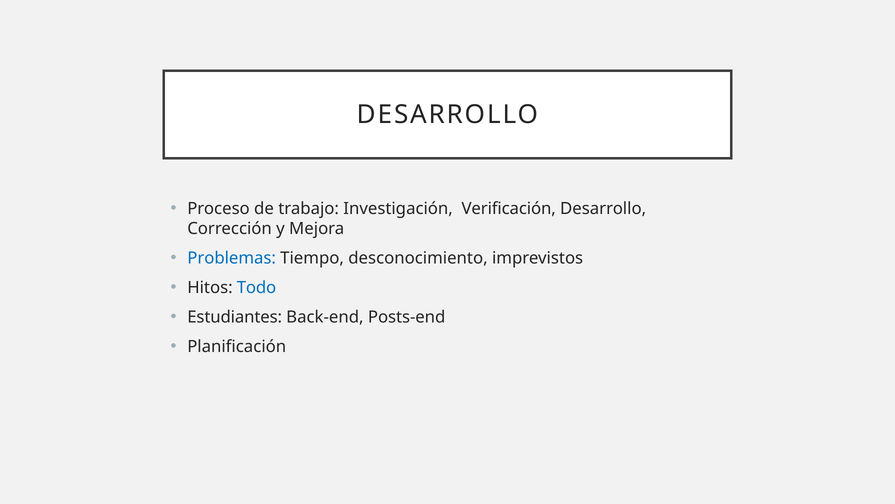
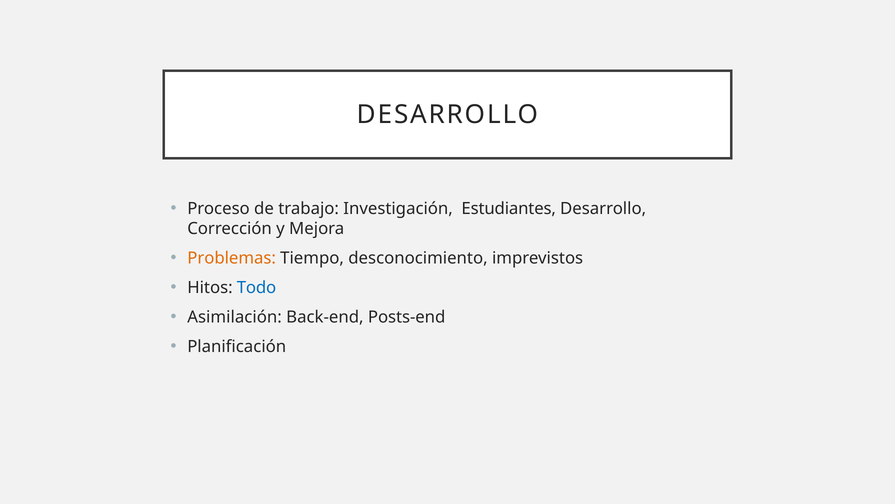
Verificación: Verificación -> Estudiantes (509, 208)
Problemas colour: blue -> orange (232, 258)
Estudiantes: Estudiantes -> Asimilación (235, 317)
